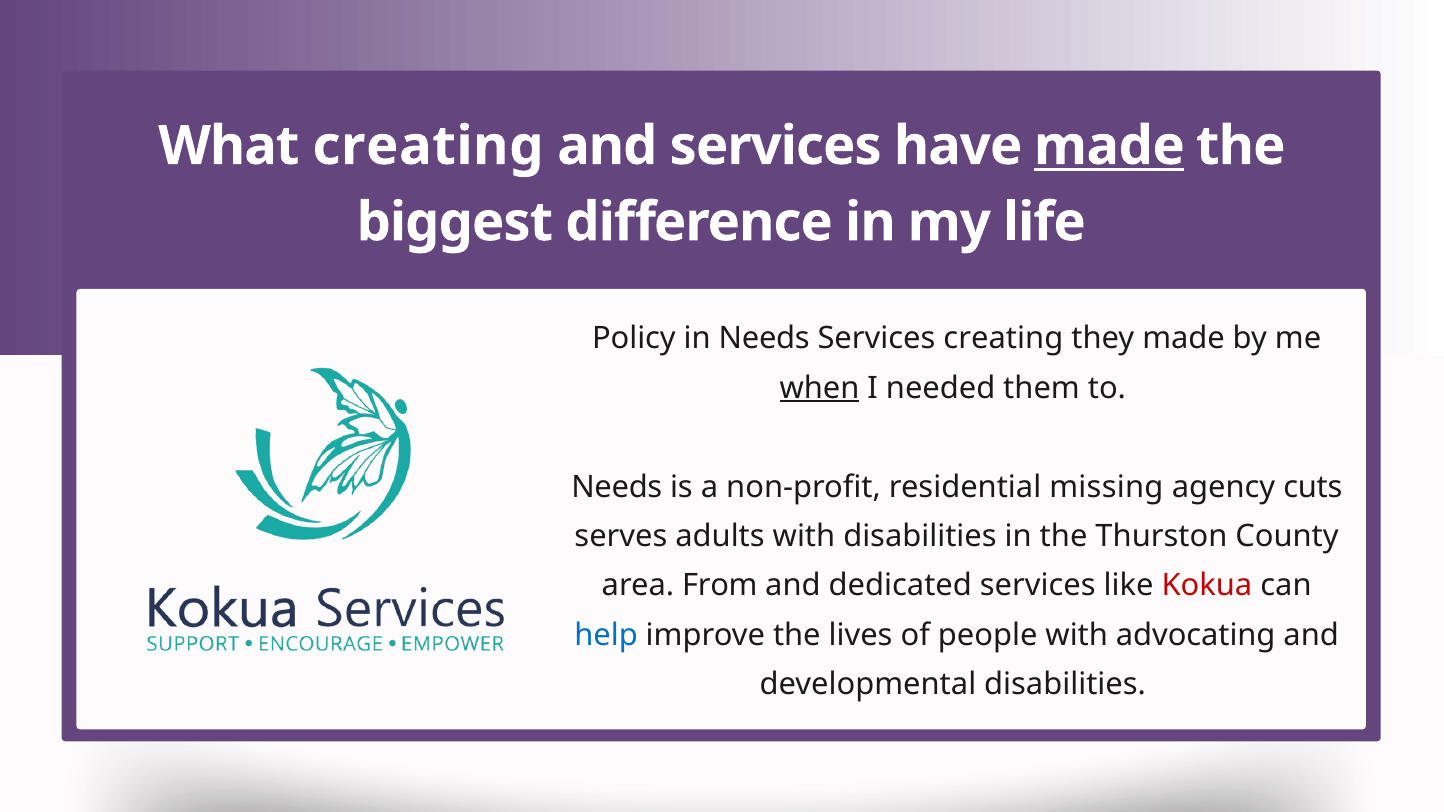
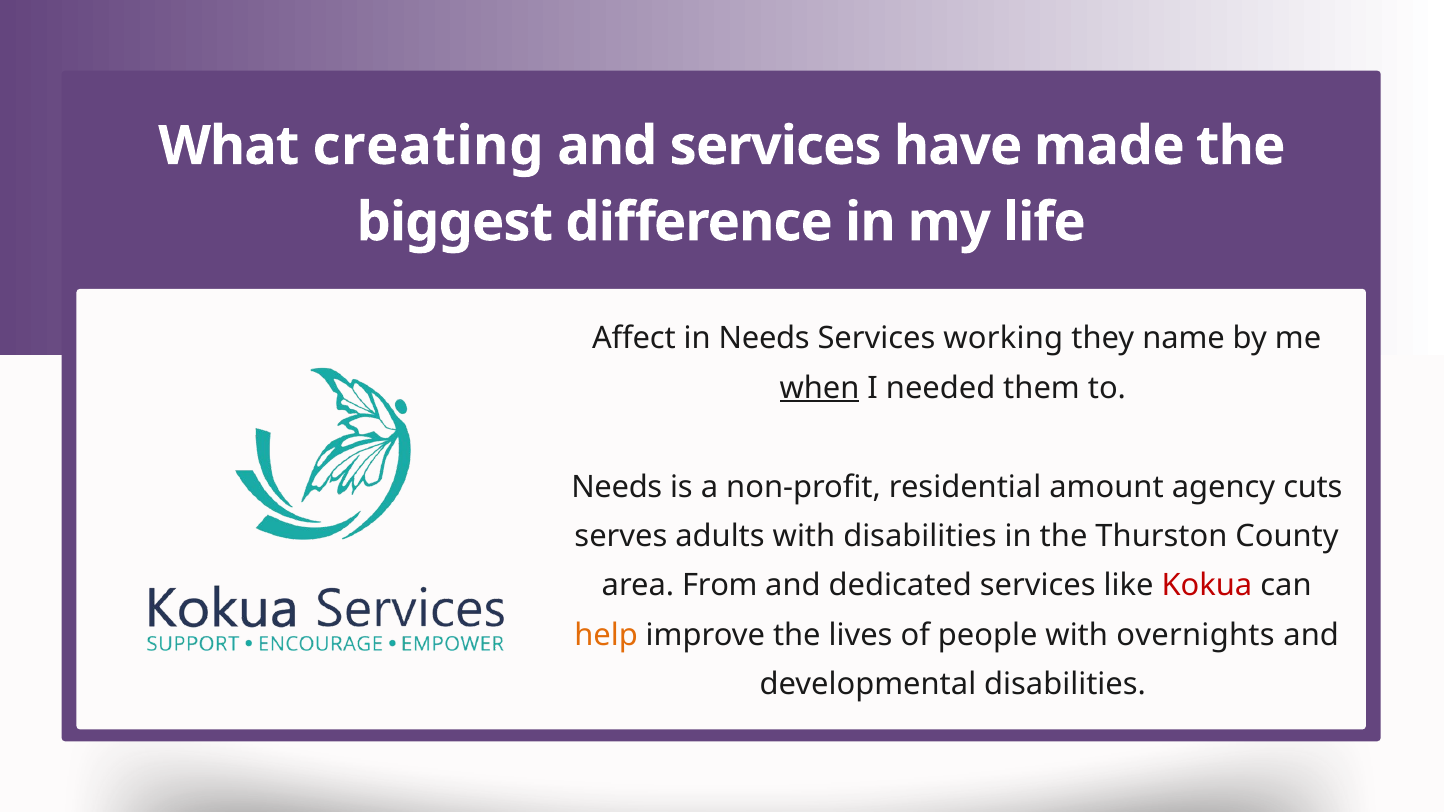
made underline: present -> none (1109, 146)
Policy: Policy -> Affect (634, 339)
Services creating: creating -> working (1003, 339)
they made: made -> name (1184, 339)
missing: missing -> amount (1106, 487)
help colour: blue -> orange (606, 635)
advocating: advocating -> overnights (1196, 635)
